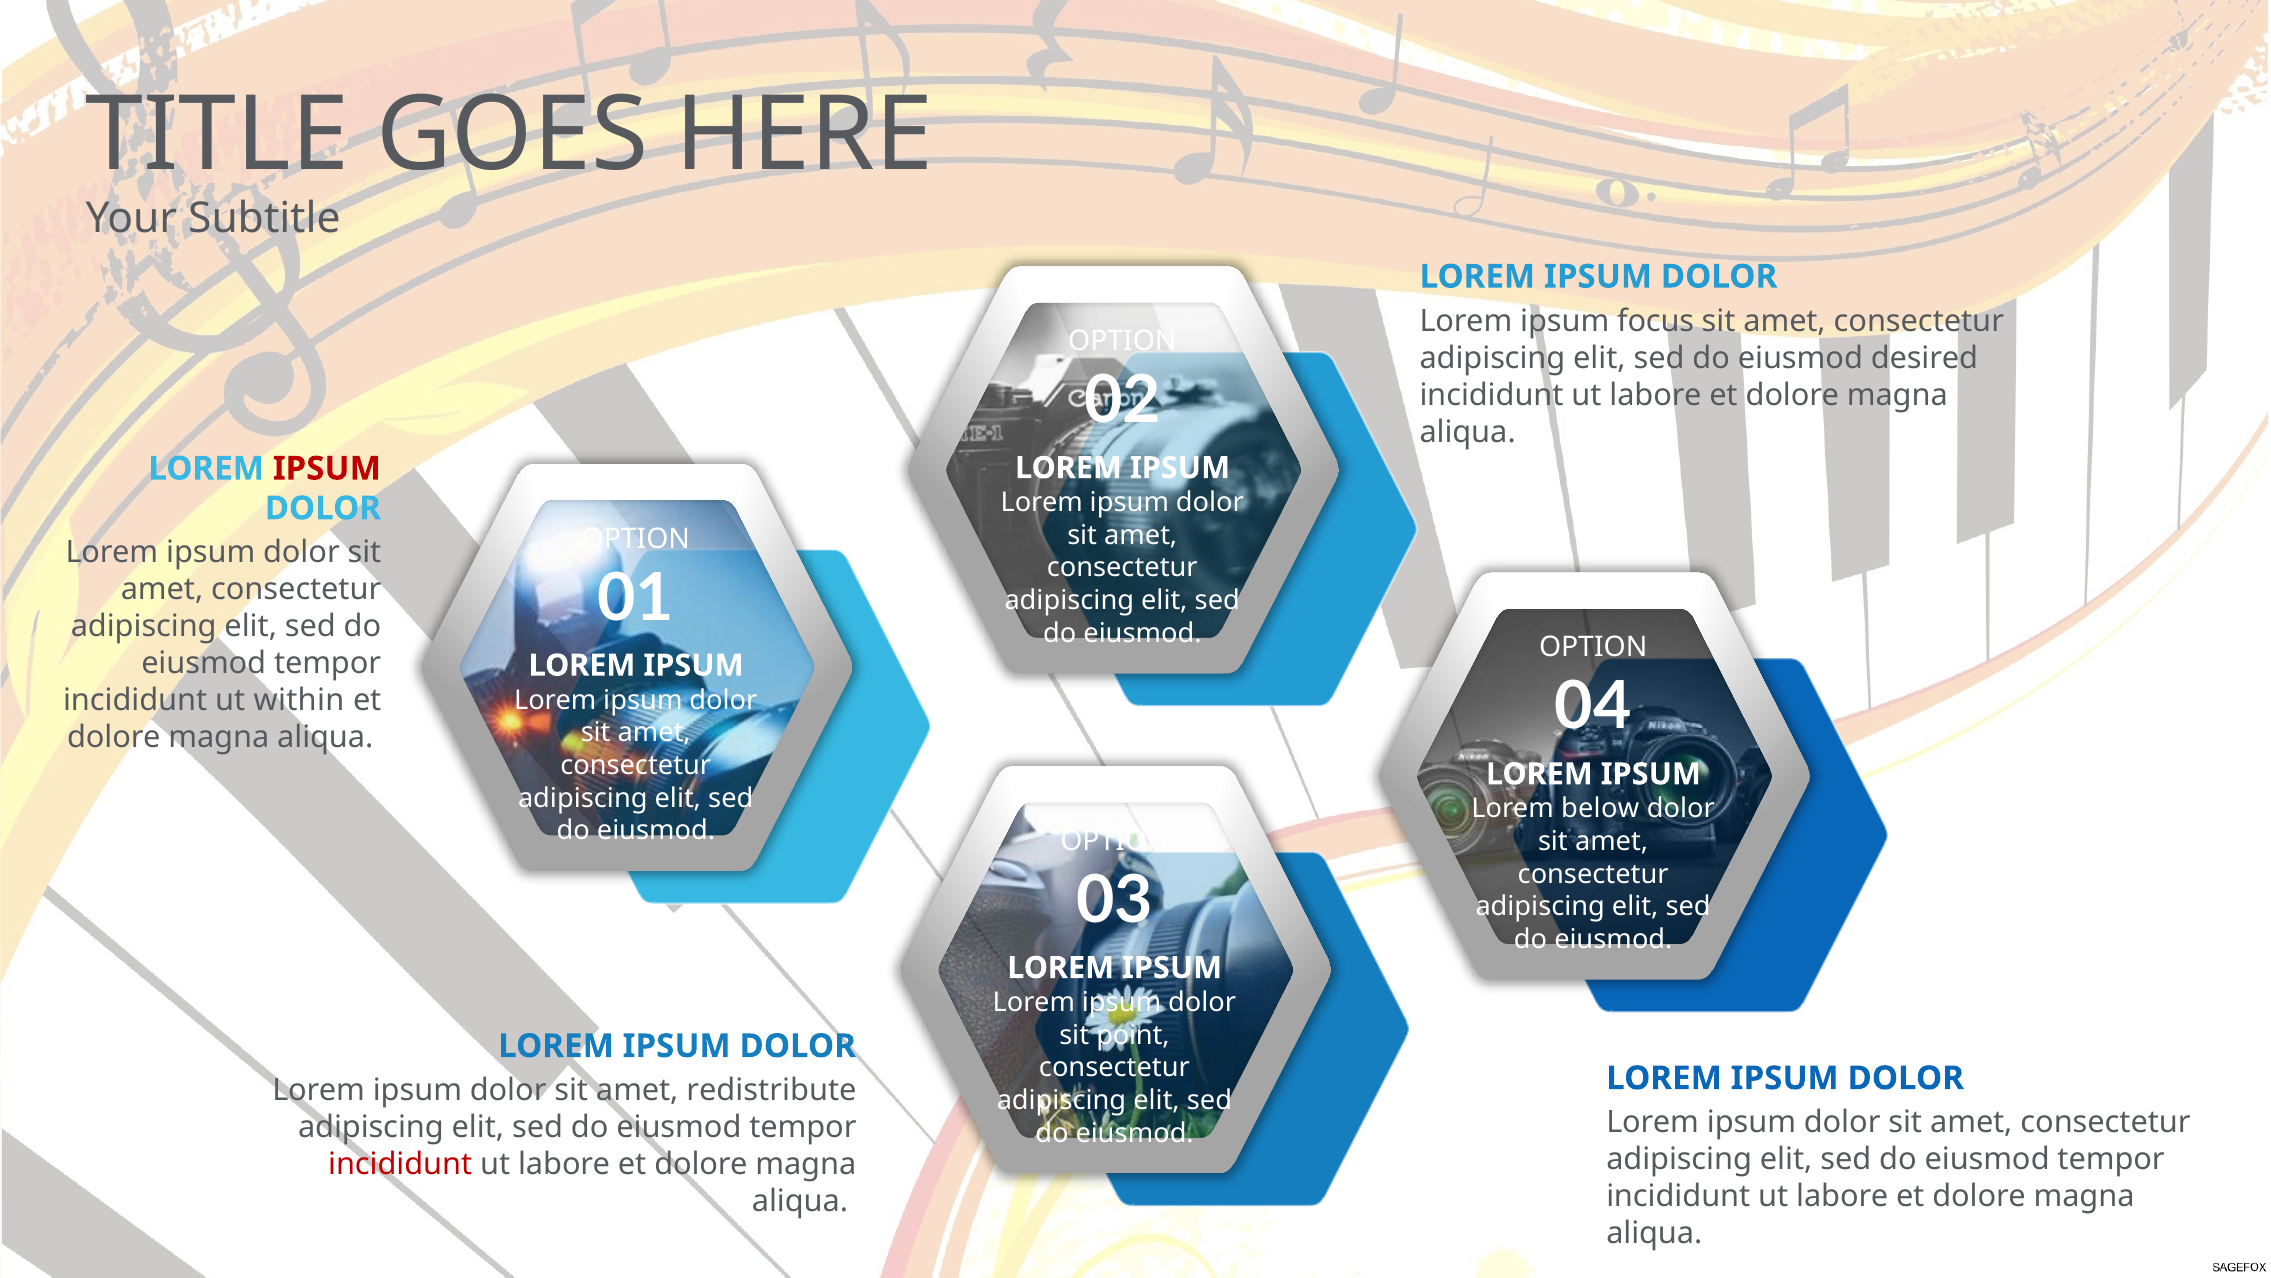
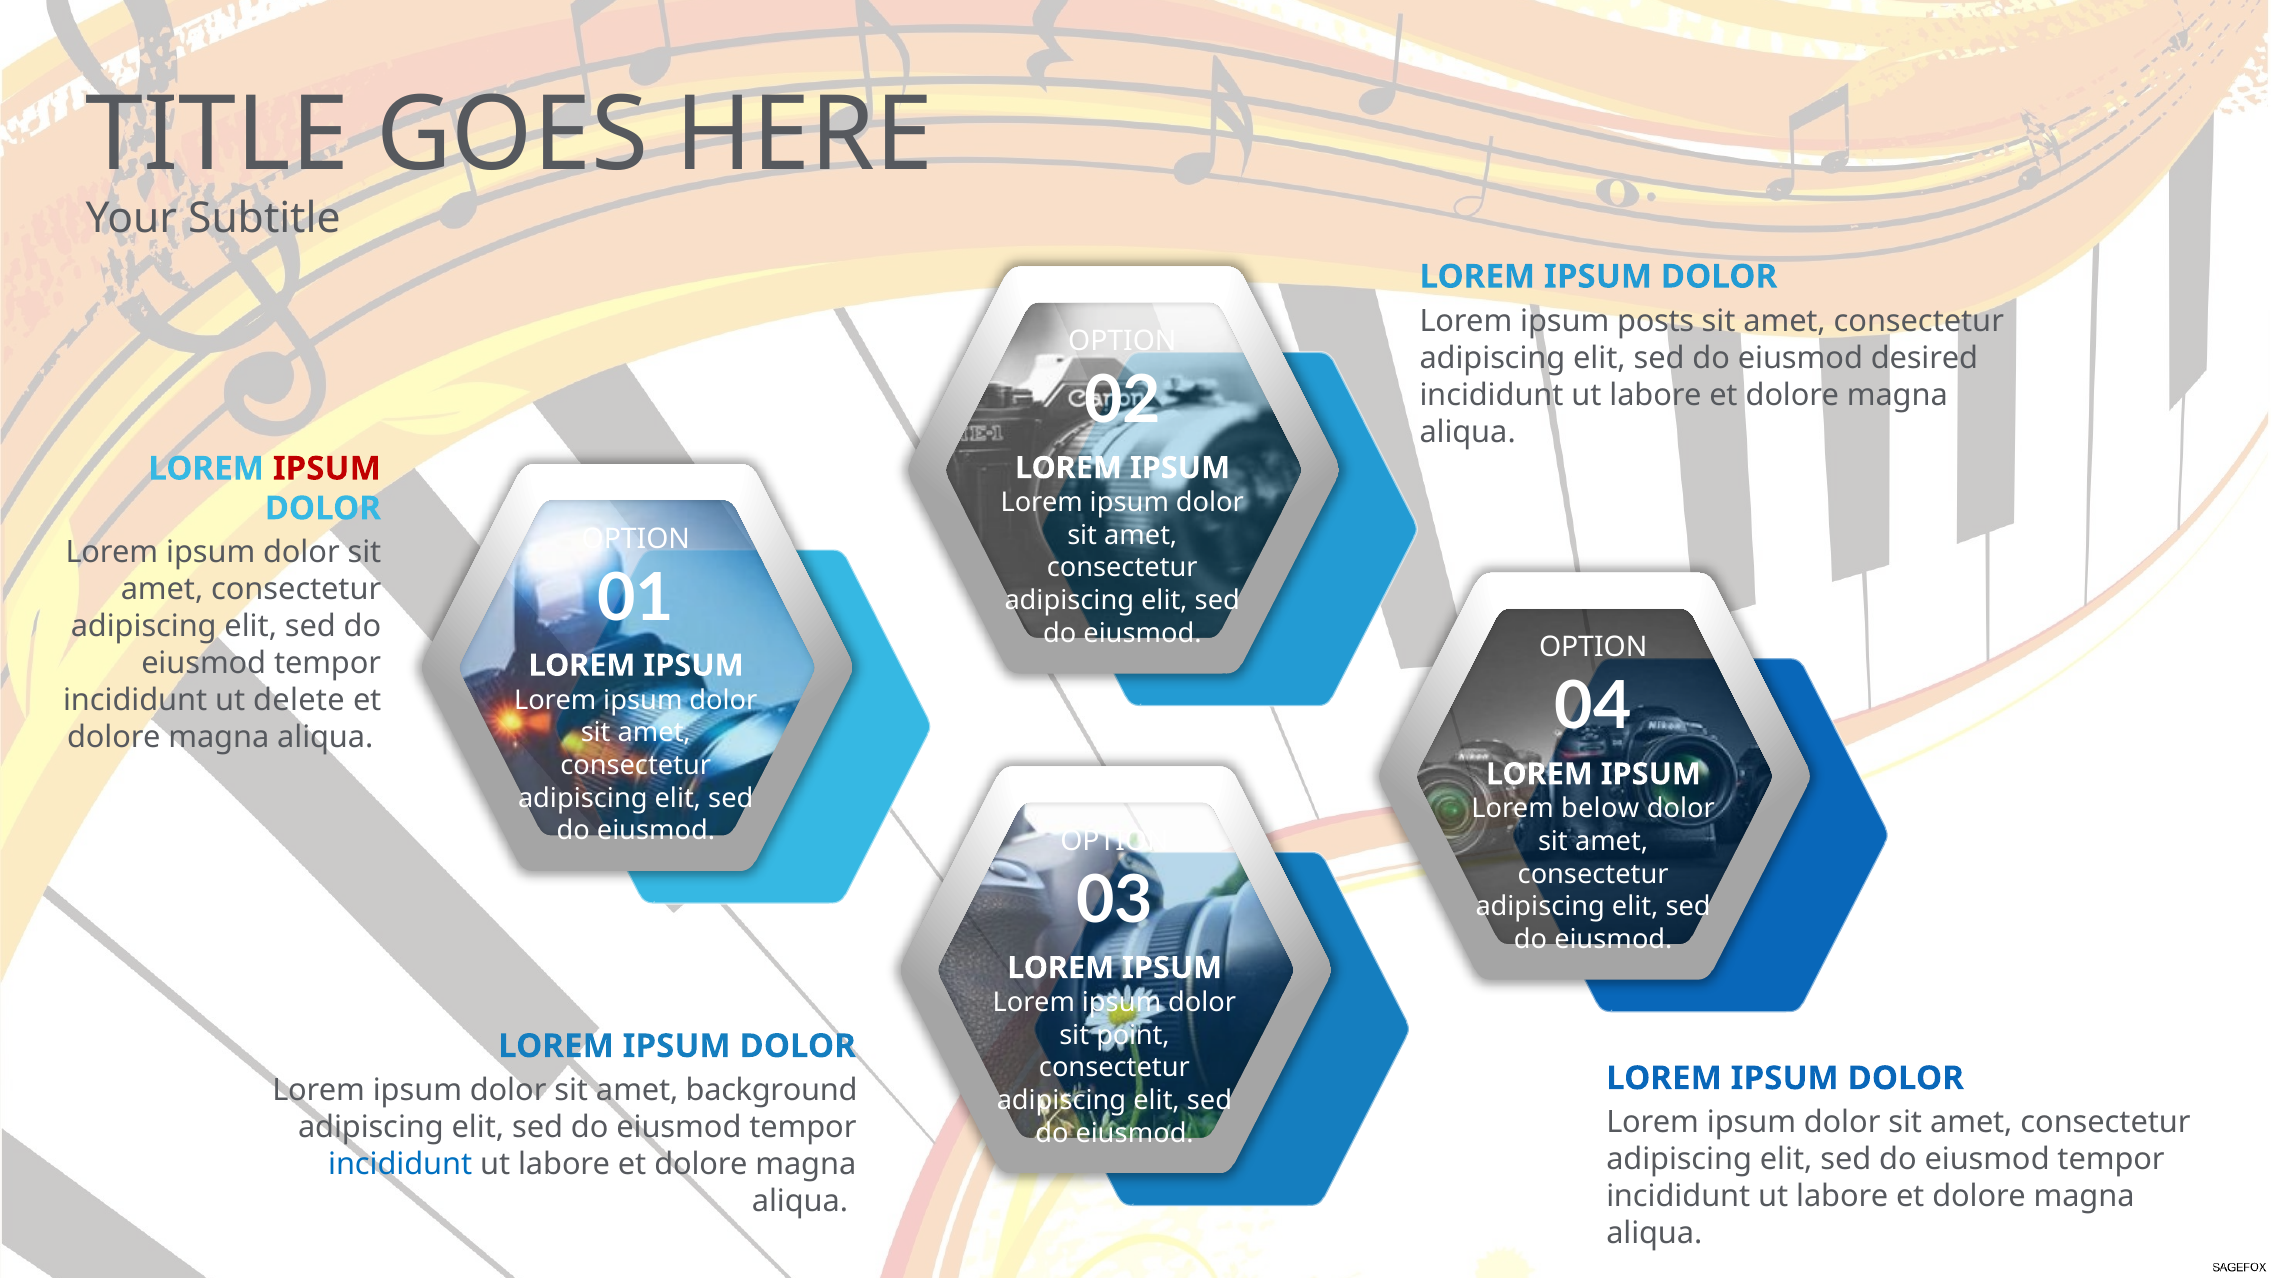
focus: focus -> posts (1656, 321)
within: within -> delete (299, 700)
redistribute: redistribute -> background (772, 1090)
incididunt colour: red -> blue (400, 1164)
